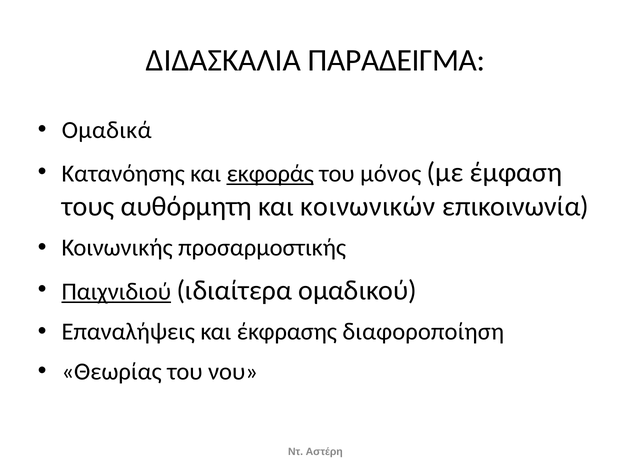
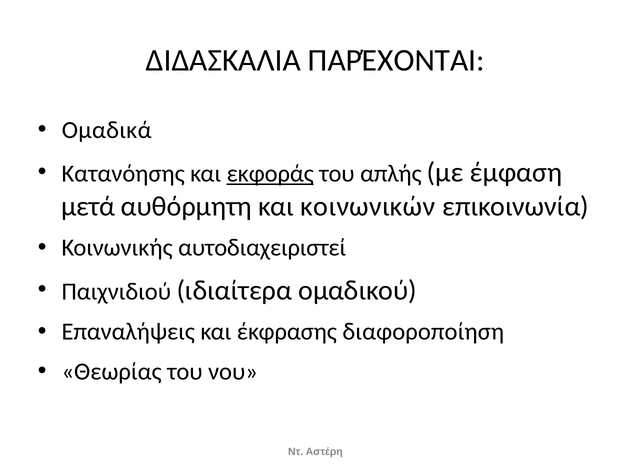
ΠΑΡΑΔΕΙΓΜΑ: ΠΑΡΑΔΕΙΓΜΑ -> ΠΑΡΈΧΟΝΤΑΙ (396, 61)
μόνος: μόνος -> απλής (391, 174)
τους: τους -> μετά (88, 206)
προσαρμοστικής: προσαρμοστικής -> αυτοδιαχειριστεί (262, 248)
Παιχνιδιού underline: present -> none (116, 292)
